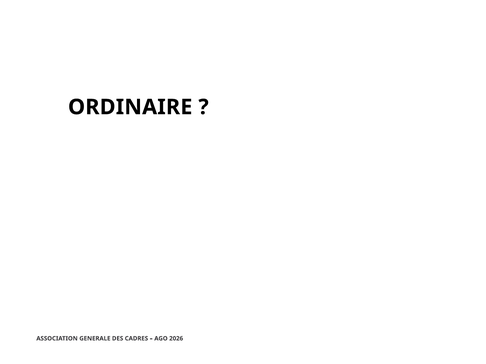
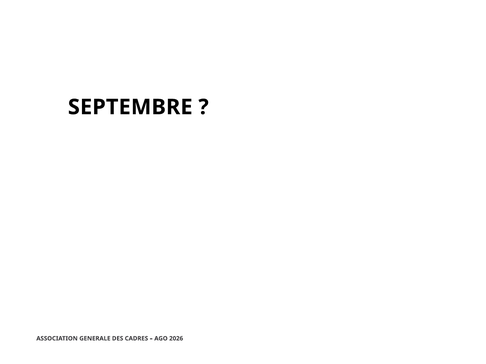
ORDINAIRE: ORDINAIRE -> SEPTEMBRE (130, 107)
